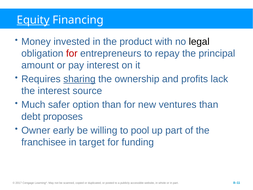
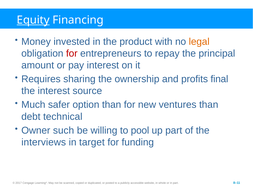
legal colour: black -> orange (199, 42)
sharing underline: present -> none (79, 79)
lack: lack -> final (219, 79)
proposes: proposes -> technical (63, 116)
early: early -> such (64, 130)
franchisee: franchisee -> interviews (44, 142)
